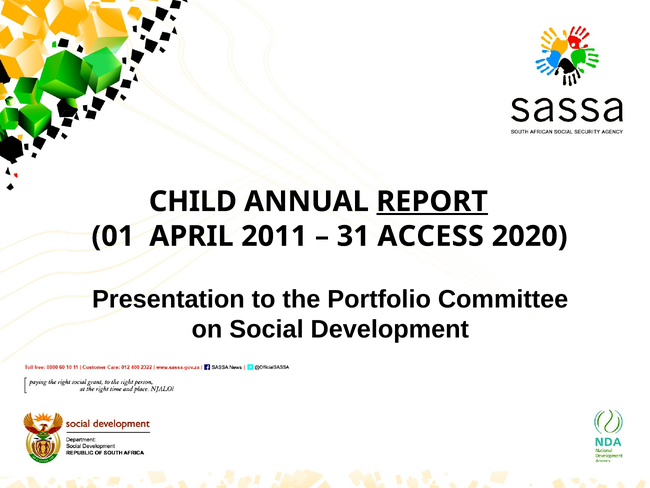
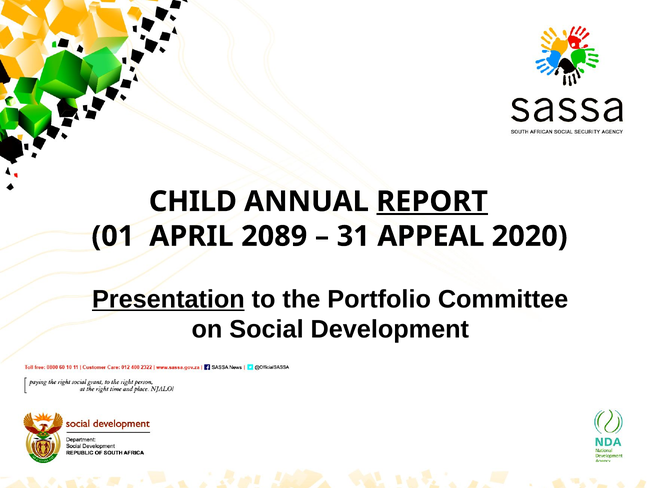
2011: 2011 -> 2089 (274, 236)
ACCESS: ACCESS -> APPEAL (431, 236)
Presentation underline: none -> present (168, 299)
